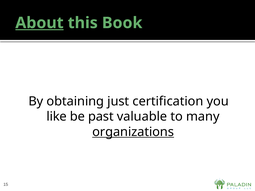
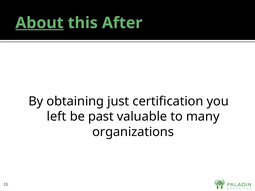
Book: Book -> After (122, 23)
like: like -> left (57, 117)
organizations underline: present -> none (133, 132)
